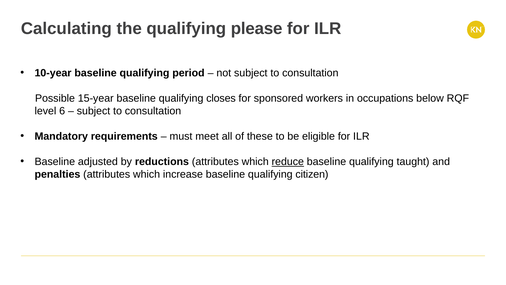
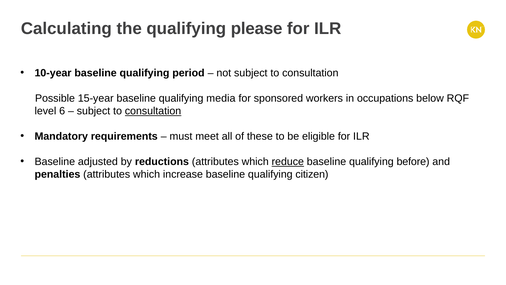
closes: closes -> media (221, 98)
consultation underline: none -> present (153, 111)
taught: taught -> before (413, 161)
